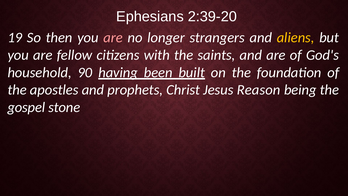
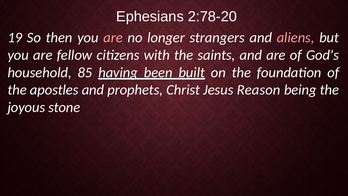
2:39-20: 2:39-20 -> 2:78-20 (212, 16)
aliens colour: yellow -> pink (296, 38)
90: 90 -> 85 (85, 72)
gospel: gospel -> joyous (26, 107)
